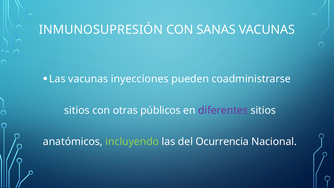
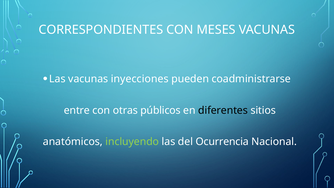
INMUNOSUPRESIÓN: INMUNOSUPRESIÓN -> CORRESPONDIENTES (101, 30)
SANAS: SANAS -> MESES (216, 30)
sitios: sitios -> entre (77, 110)
diferentes colour: purple -> black (223, 110)
